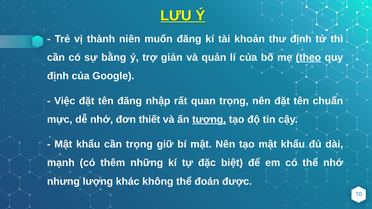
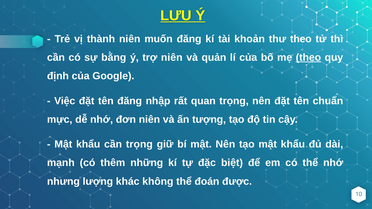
thư định: định -> theo (301, 39)
trợ giản: giản -> niên (172, 58)
đơn thiết: thiết -> niên (149, 120)
tượng underline: present -> none (209, 120)
